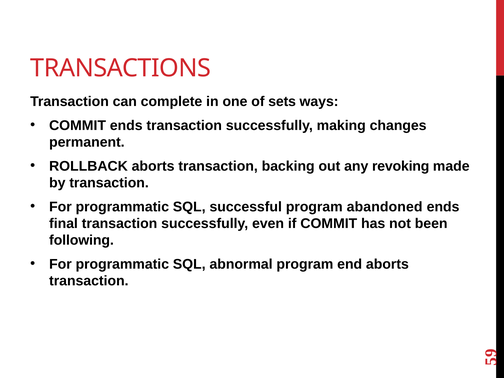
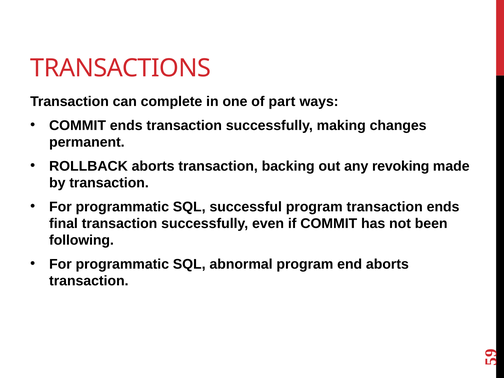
sets: sets -> part (282, 102)
program abandoned: abandoned -> transaction (385, 207)
